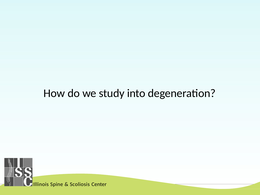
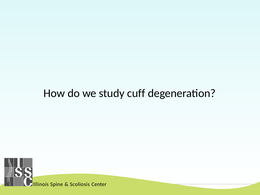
into: into -> cuff (136, 93)
